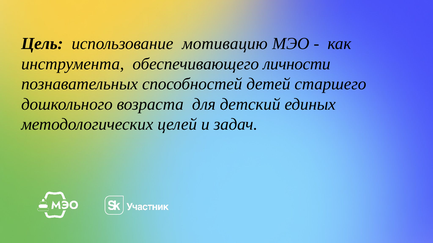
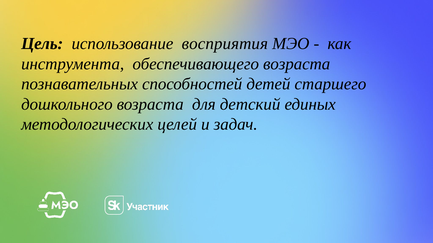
мотивацию: мотивацию -> восприятия (225, 44)
обеспечивающего личности: личности -> возраста (297, 64)
